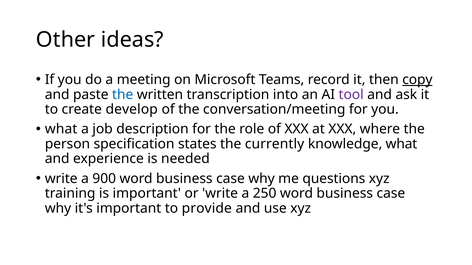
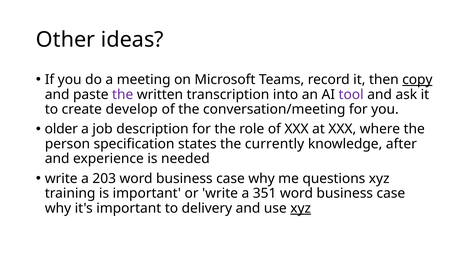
the colour: blue -> purple (123, 95)
what: what -> older (61, 129)
knowledge what: what -> after (401, 144)
900: 900 -> 203 (104, 179)
250: 250 -> 351 (265, 194)
provide: provide -> delivery (207, 209)
xyz underline: none -> present (301, 209)
